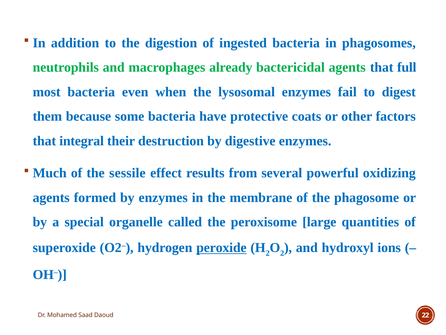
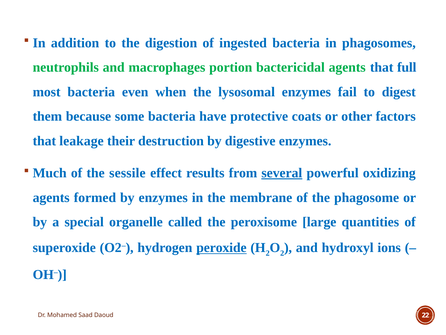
already: already -> portion (231, 67)
integral: integral -> leakage (82, 141)
several underline: none -> present (282, 173)
